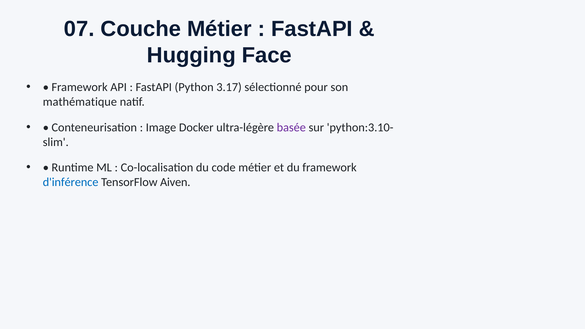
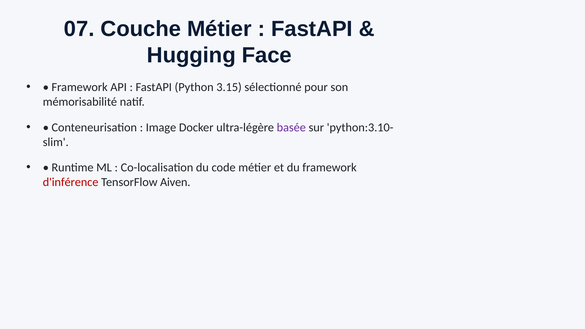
3.17: 3.17 -> 3.15 (229, 87)
mathématique: mathématique -> mémorisabilité (80, 102)
d'inférence colour: blue -> red (71, 182)
